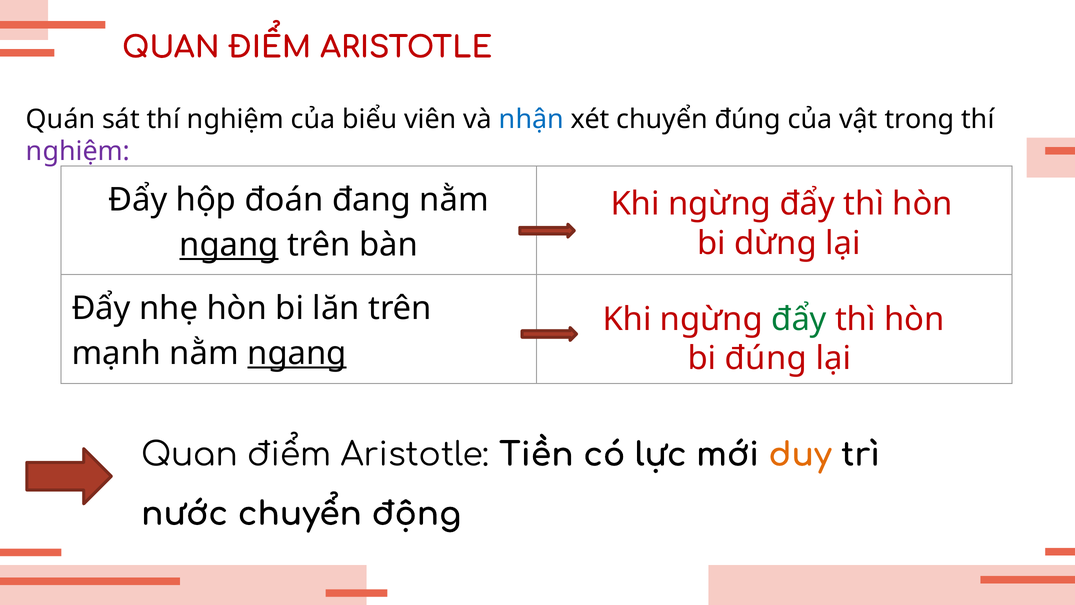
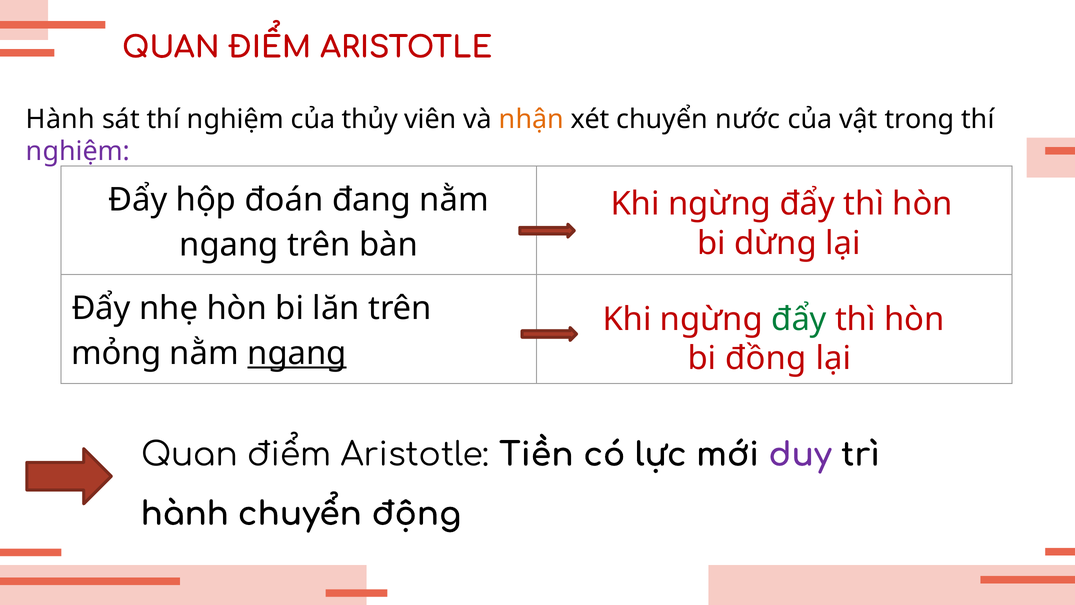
Quán: Quán -> Hành (60, 119)
biểu: biểu -> thủy (370, 119)
nhận colour: blue -> orange (531, 119)
chuyển đúng: đúng -> nước (748, 119)
ngang underline: present -> none (229, 245)
mạnh: mạnh -> mỏng (116, 353)
bi đúng: đúng -> đồng (766, 358)
duy colour: orange -> purple (800, 455)
nước: nước -> hành (185, 514)
